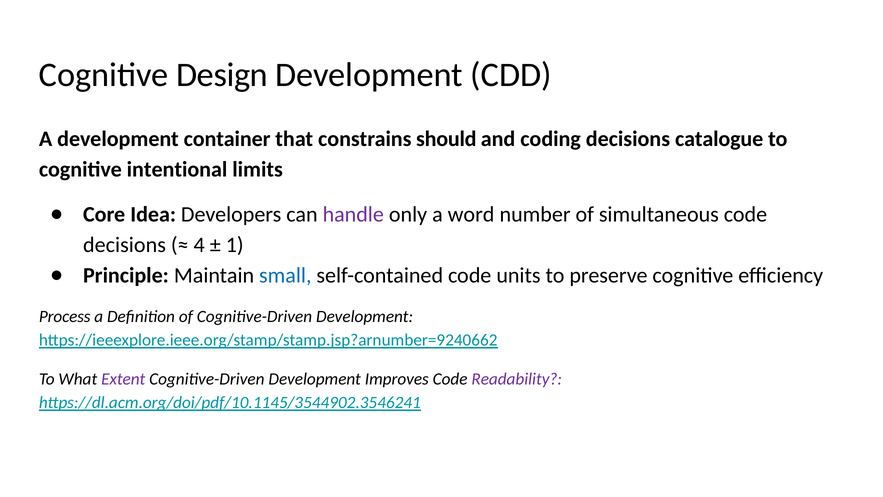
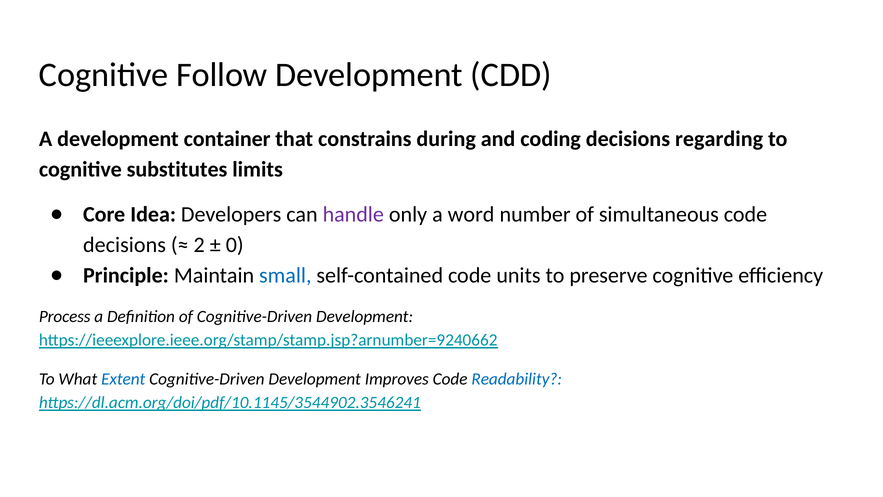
Design: Design -> Follow (222, 75)
should: should -> during (446, 139)
catalogue: catalogue -> regarding (719, 139)
intentional: intentional -> substitutes (177, 169)
4: 4 -> 2 (199, 245)
1: 1 -> 0 (235, 245)
Extent colour: purple -> blue (123, 379)
Readability colour: purple -> blue (517, 379)
